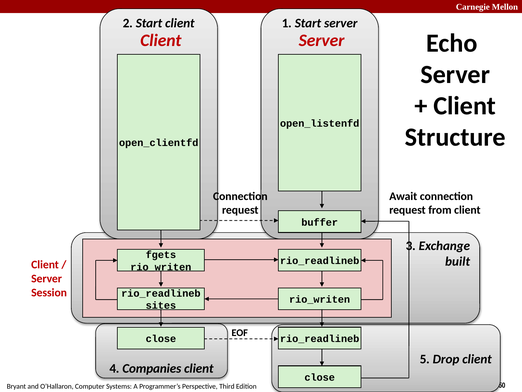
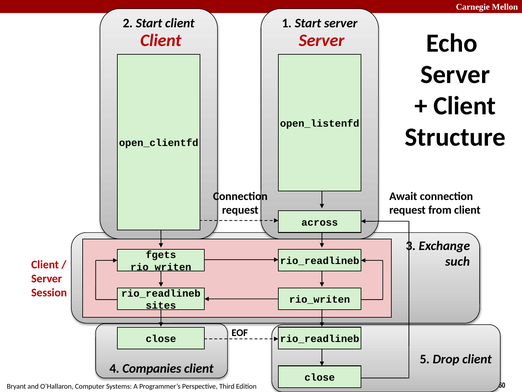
buffer: buffer -> across (320, 222)
built: built -> such (458, 261)
